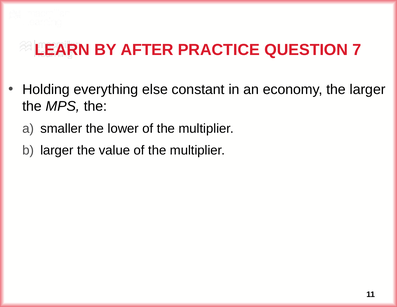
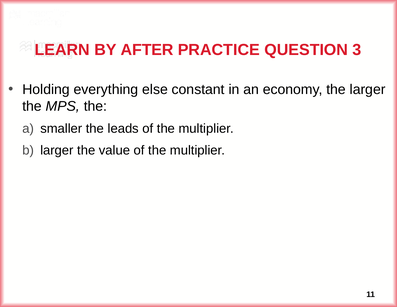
7: 7 -> 3 (357, 50)
lower: lower -> leads (123, 128)
